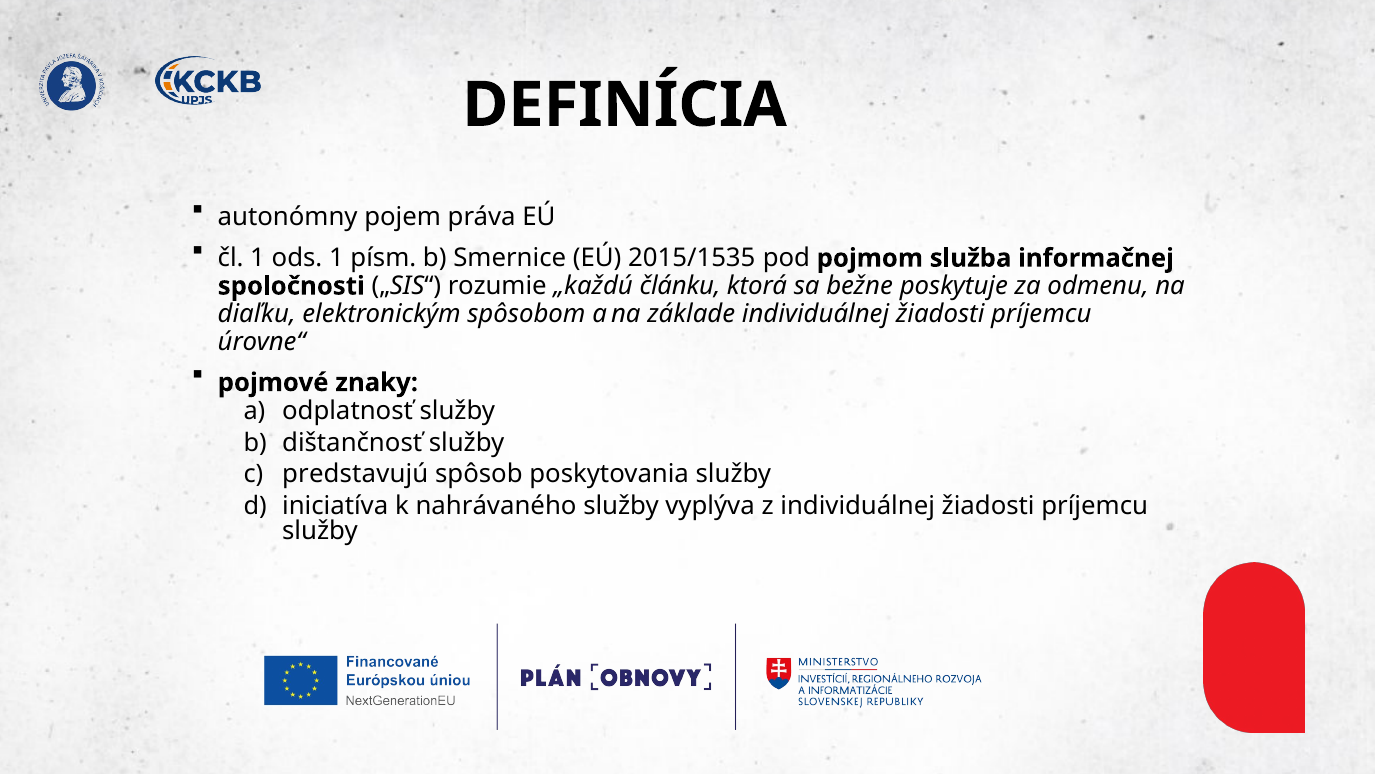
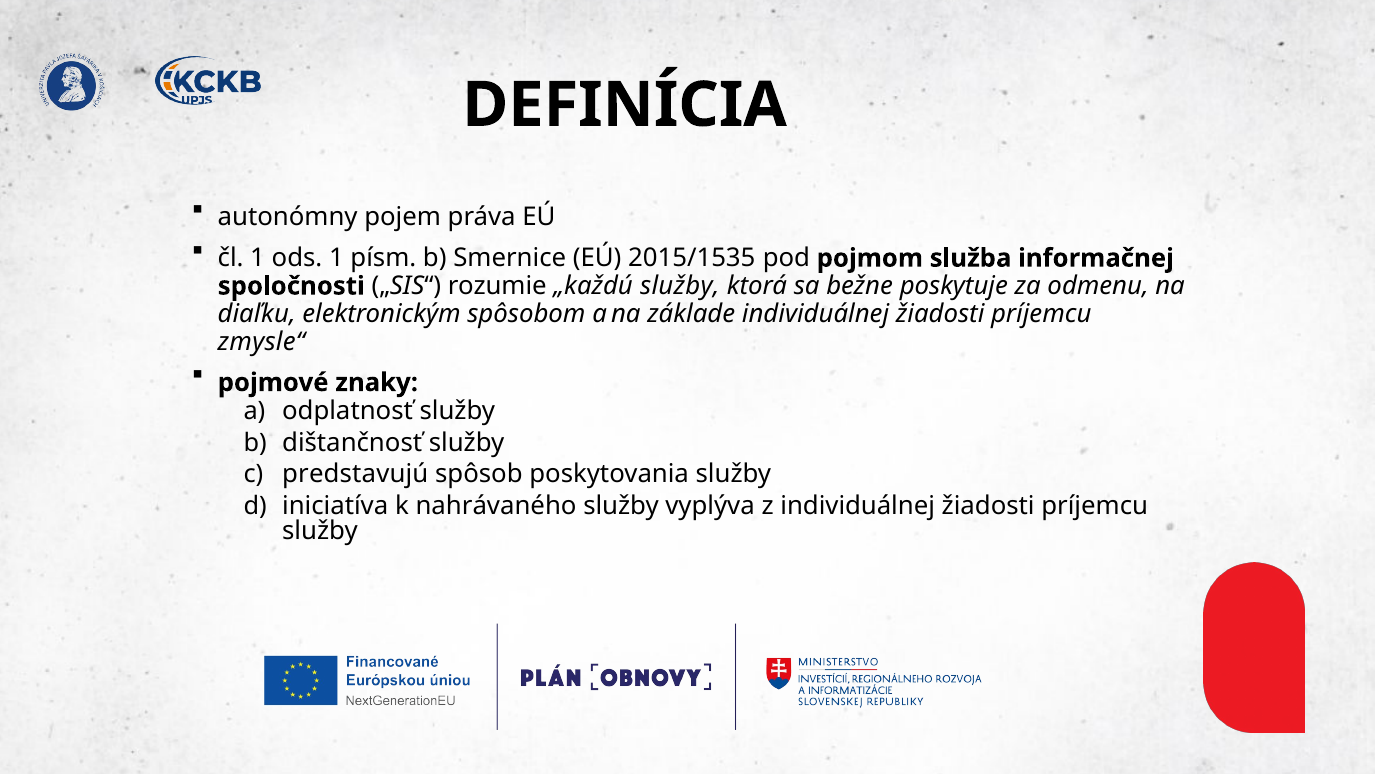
„každú článku: článku -> služby (680, 286)
úrovne“: úrovne“ -> zmysle“ (261, 342)
